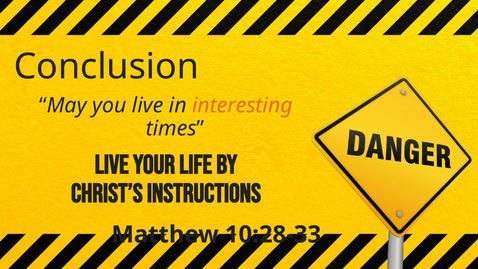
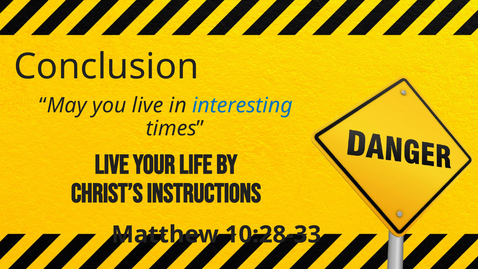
interesting colour: orange -> blue (242, 106)
